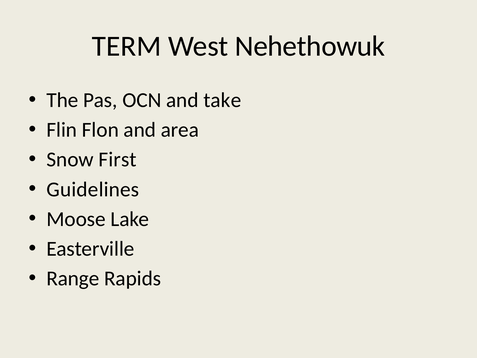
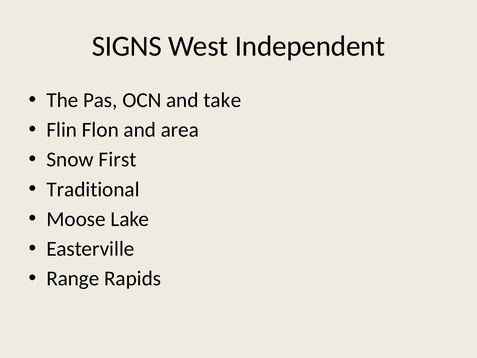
TERM: TERM -> SIGNS (127, 46)
Nehethowuk: Nehethowuk -> Independent (310, 46)
Guidelines: Guidelines -> Traditional (93, 189)
